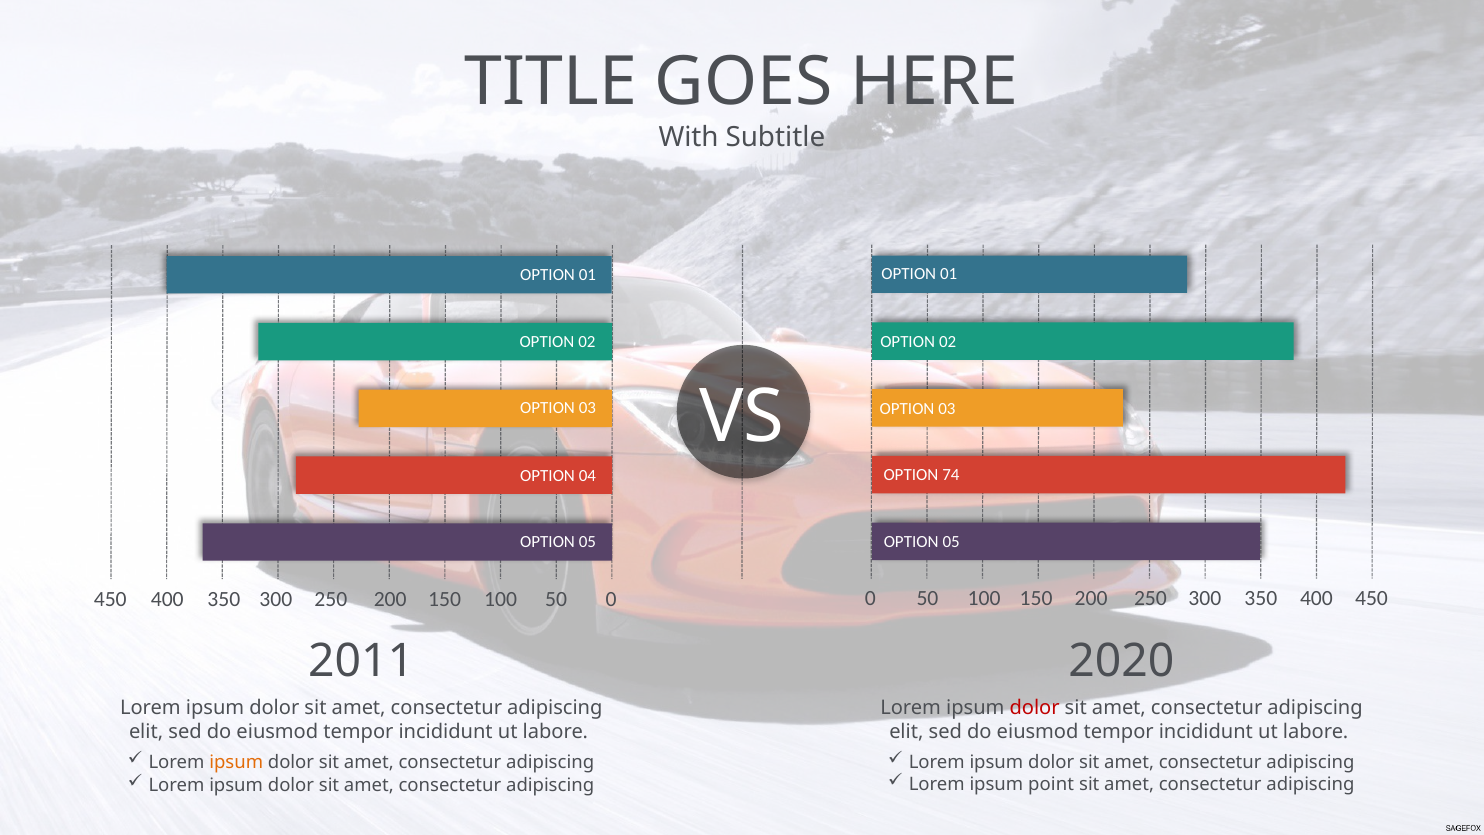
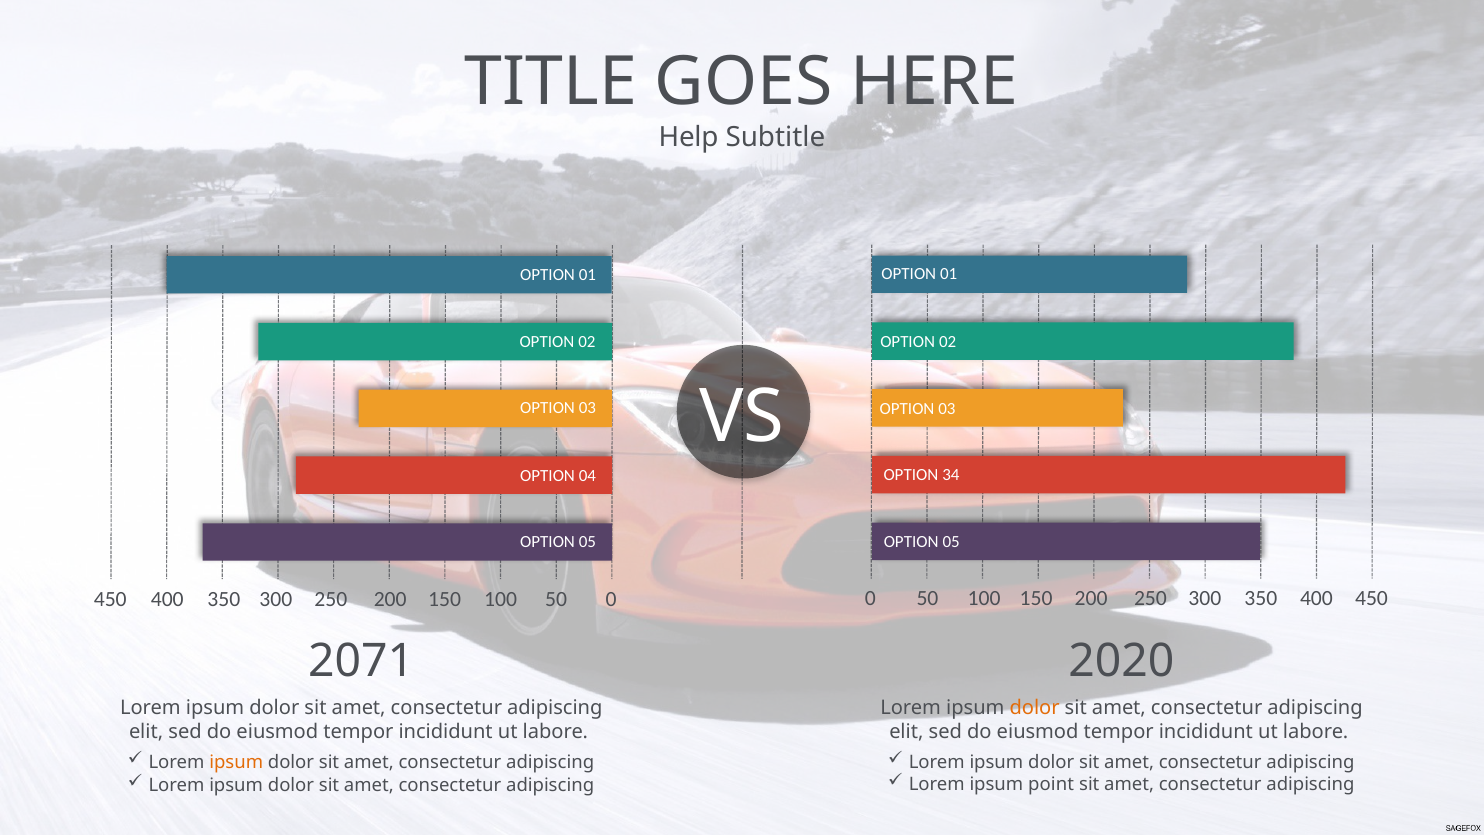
With: With -> Help (689, 137)
74: 74 -> 34 (951, 475)
2011: 2011 -> 2071 (361, 661)
dolor colour: red -> orange (1035, 707)
